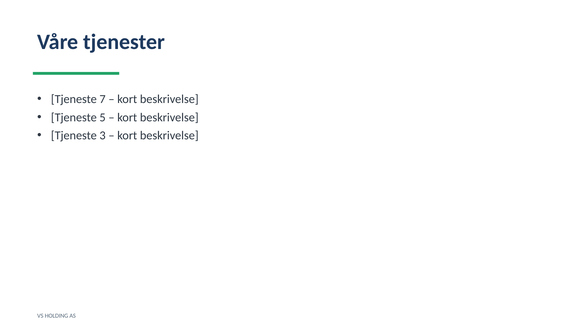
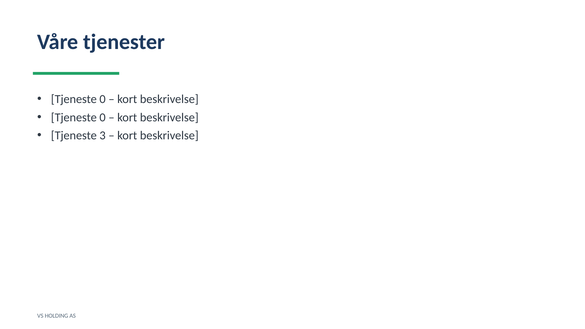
7: 7 -> 0 (103, 99)
5: 5 -> 0 (103, 117)
